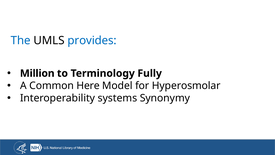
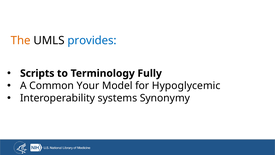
The colour: blue -> orange (21, 40)
Million: Million -> Scripts (37, 73)
Here: Here -> Your (88, 86)
Hyperosmolar: Hyperosmolar -> Hypoglycemic (186, 86)
